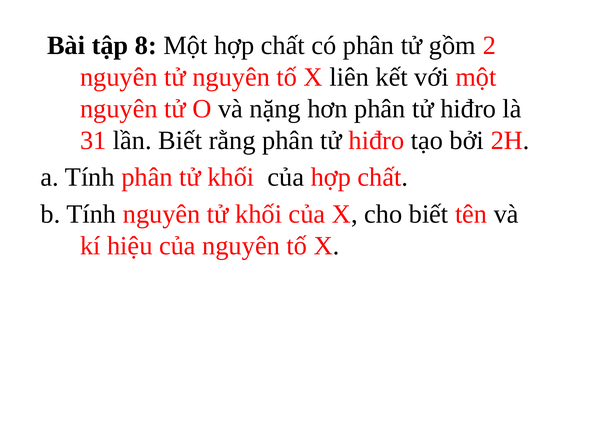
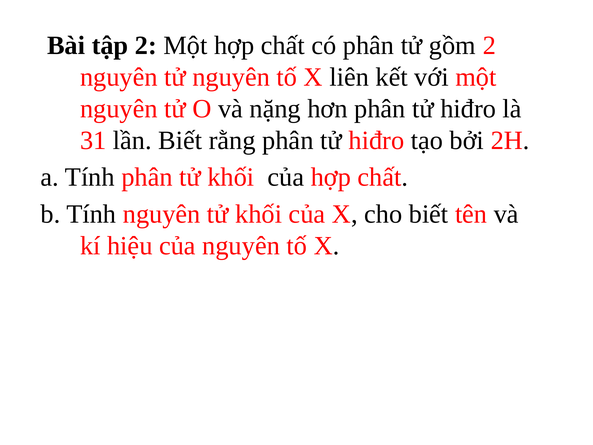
tập 8: 8 -> 2 (146, 45)
